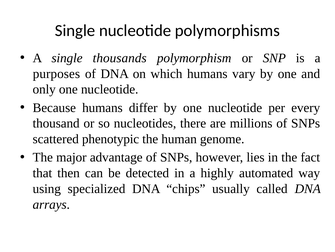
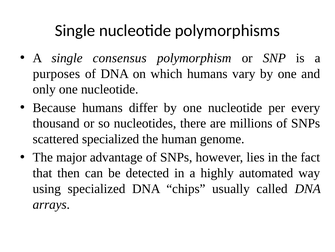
thousands: thousands -> consensus (120, 58)
scattered phenotypic: phenotypic -> specialized (111, 139)
